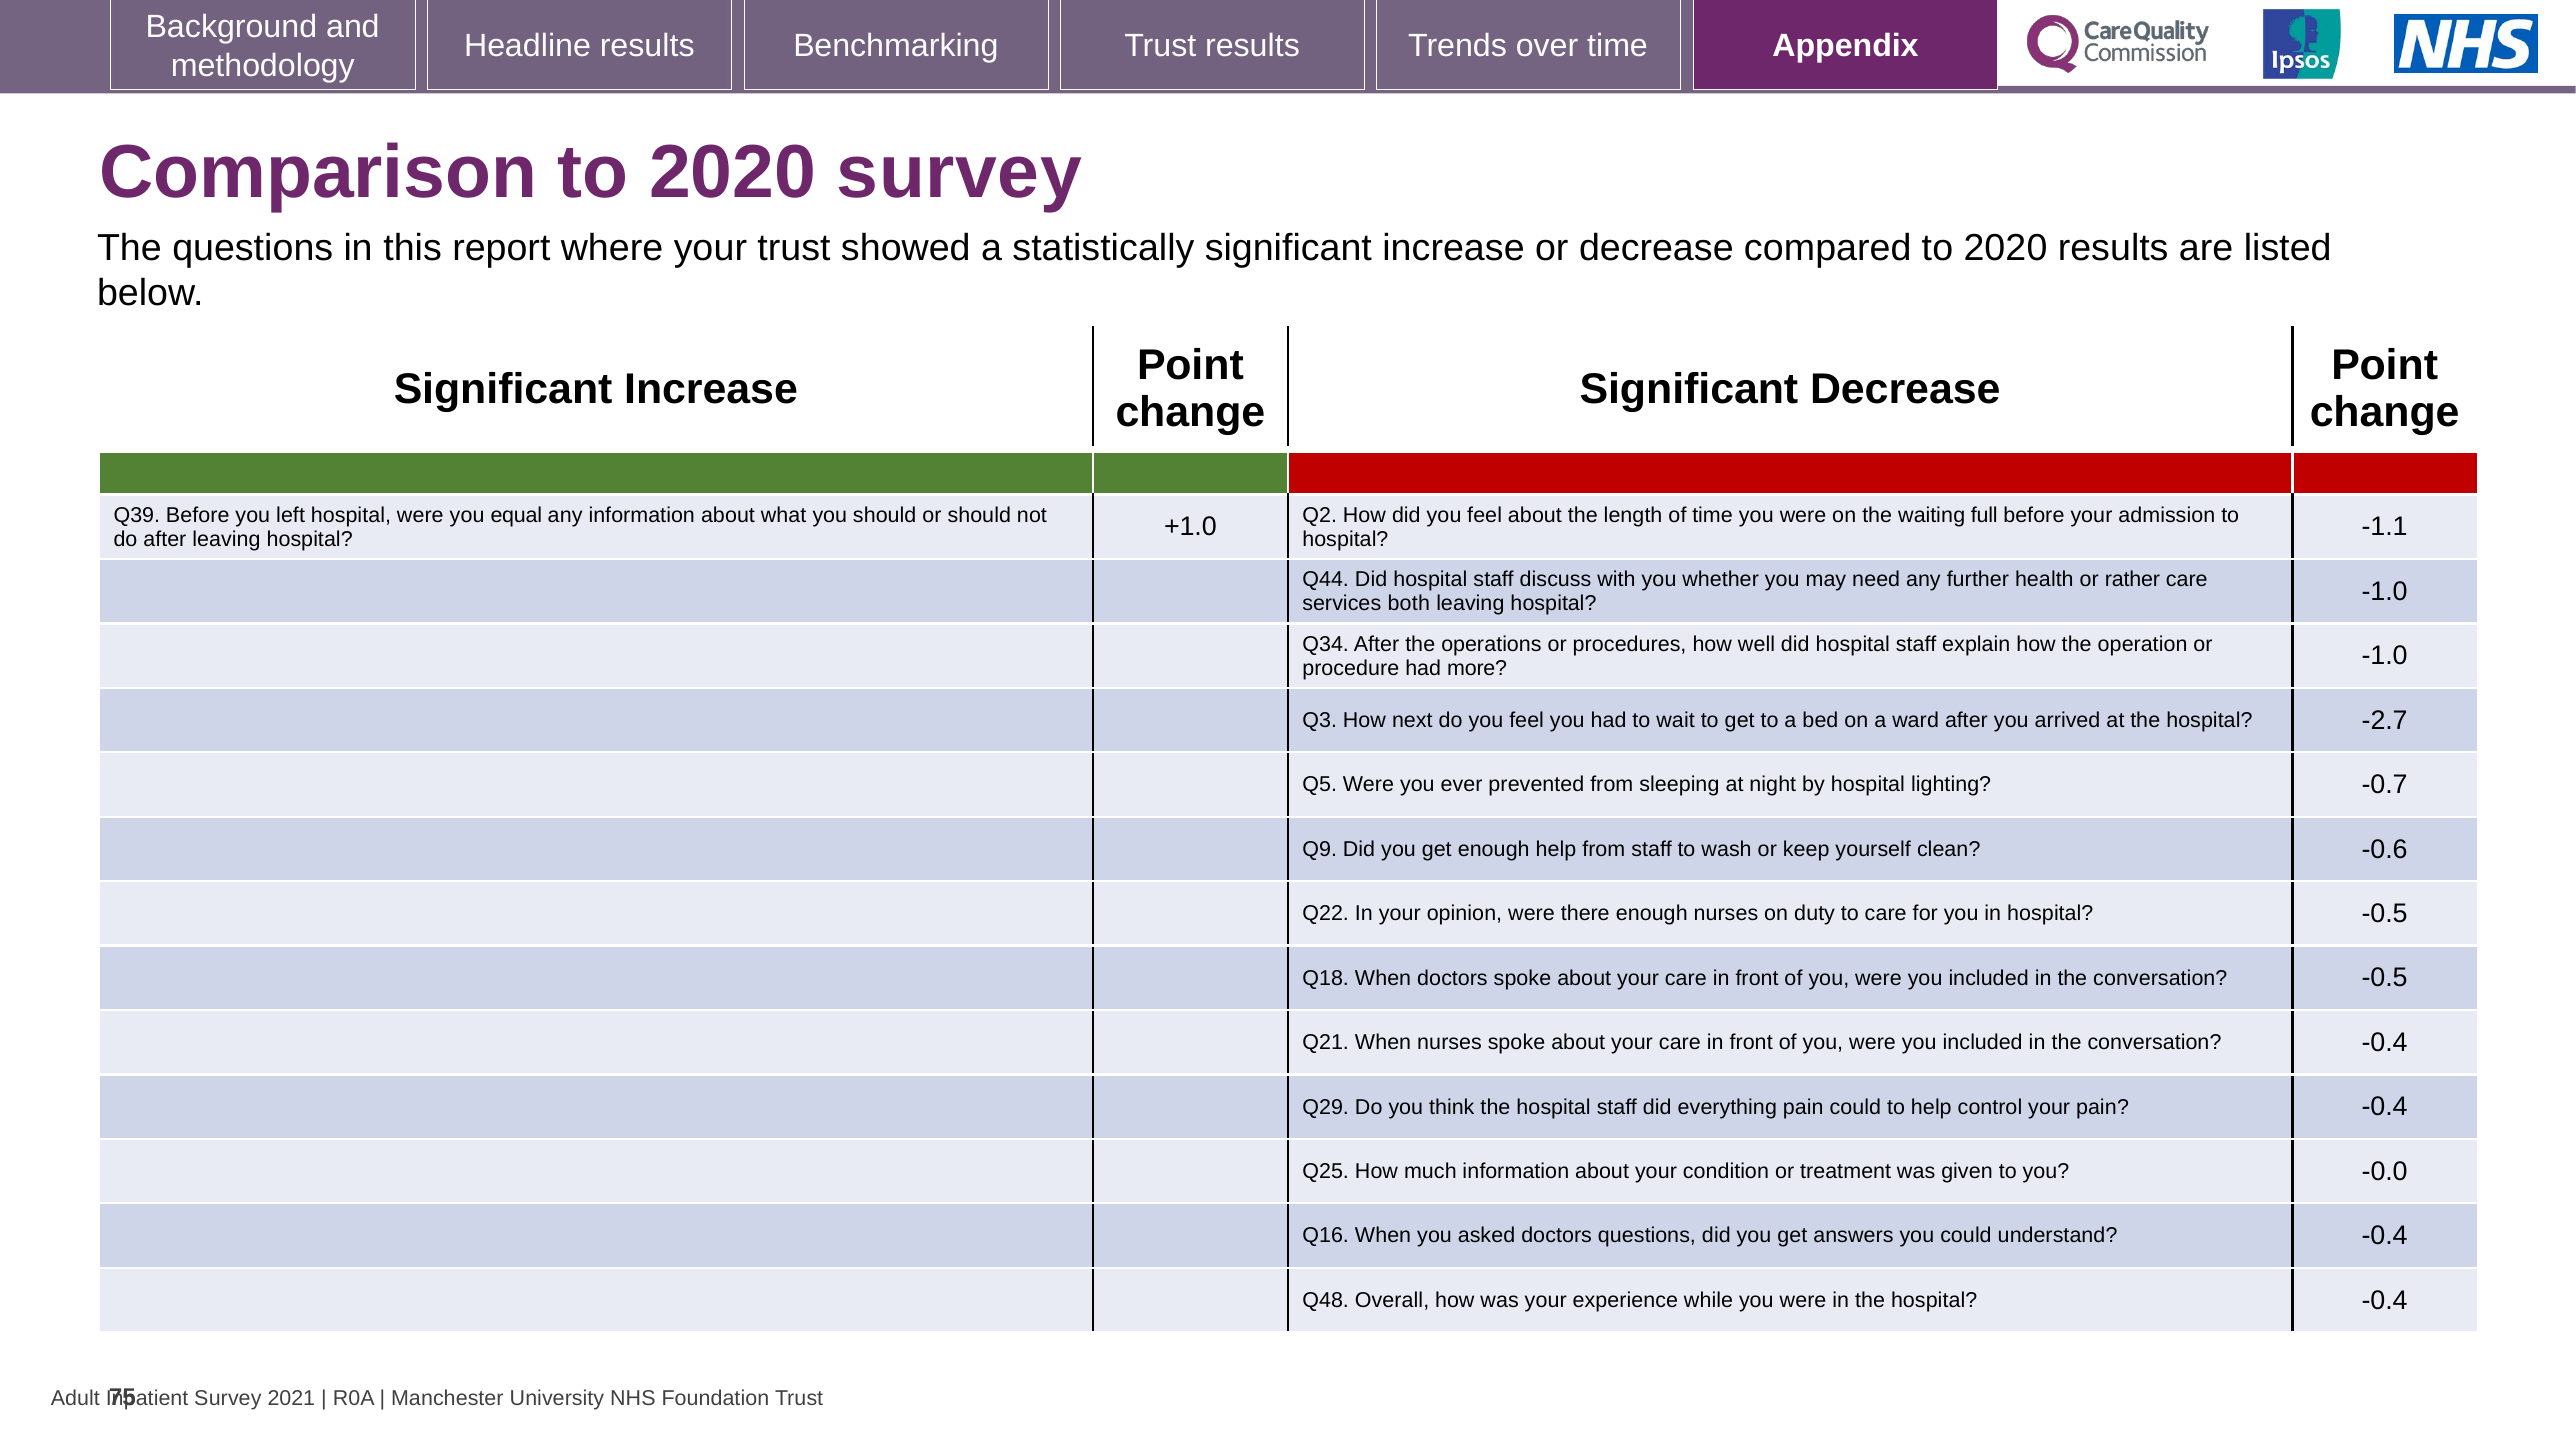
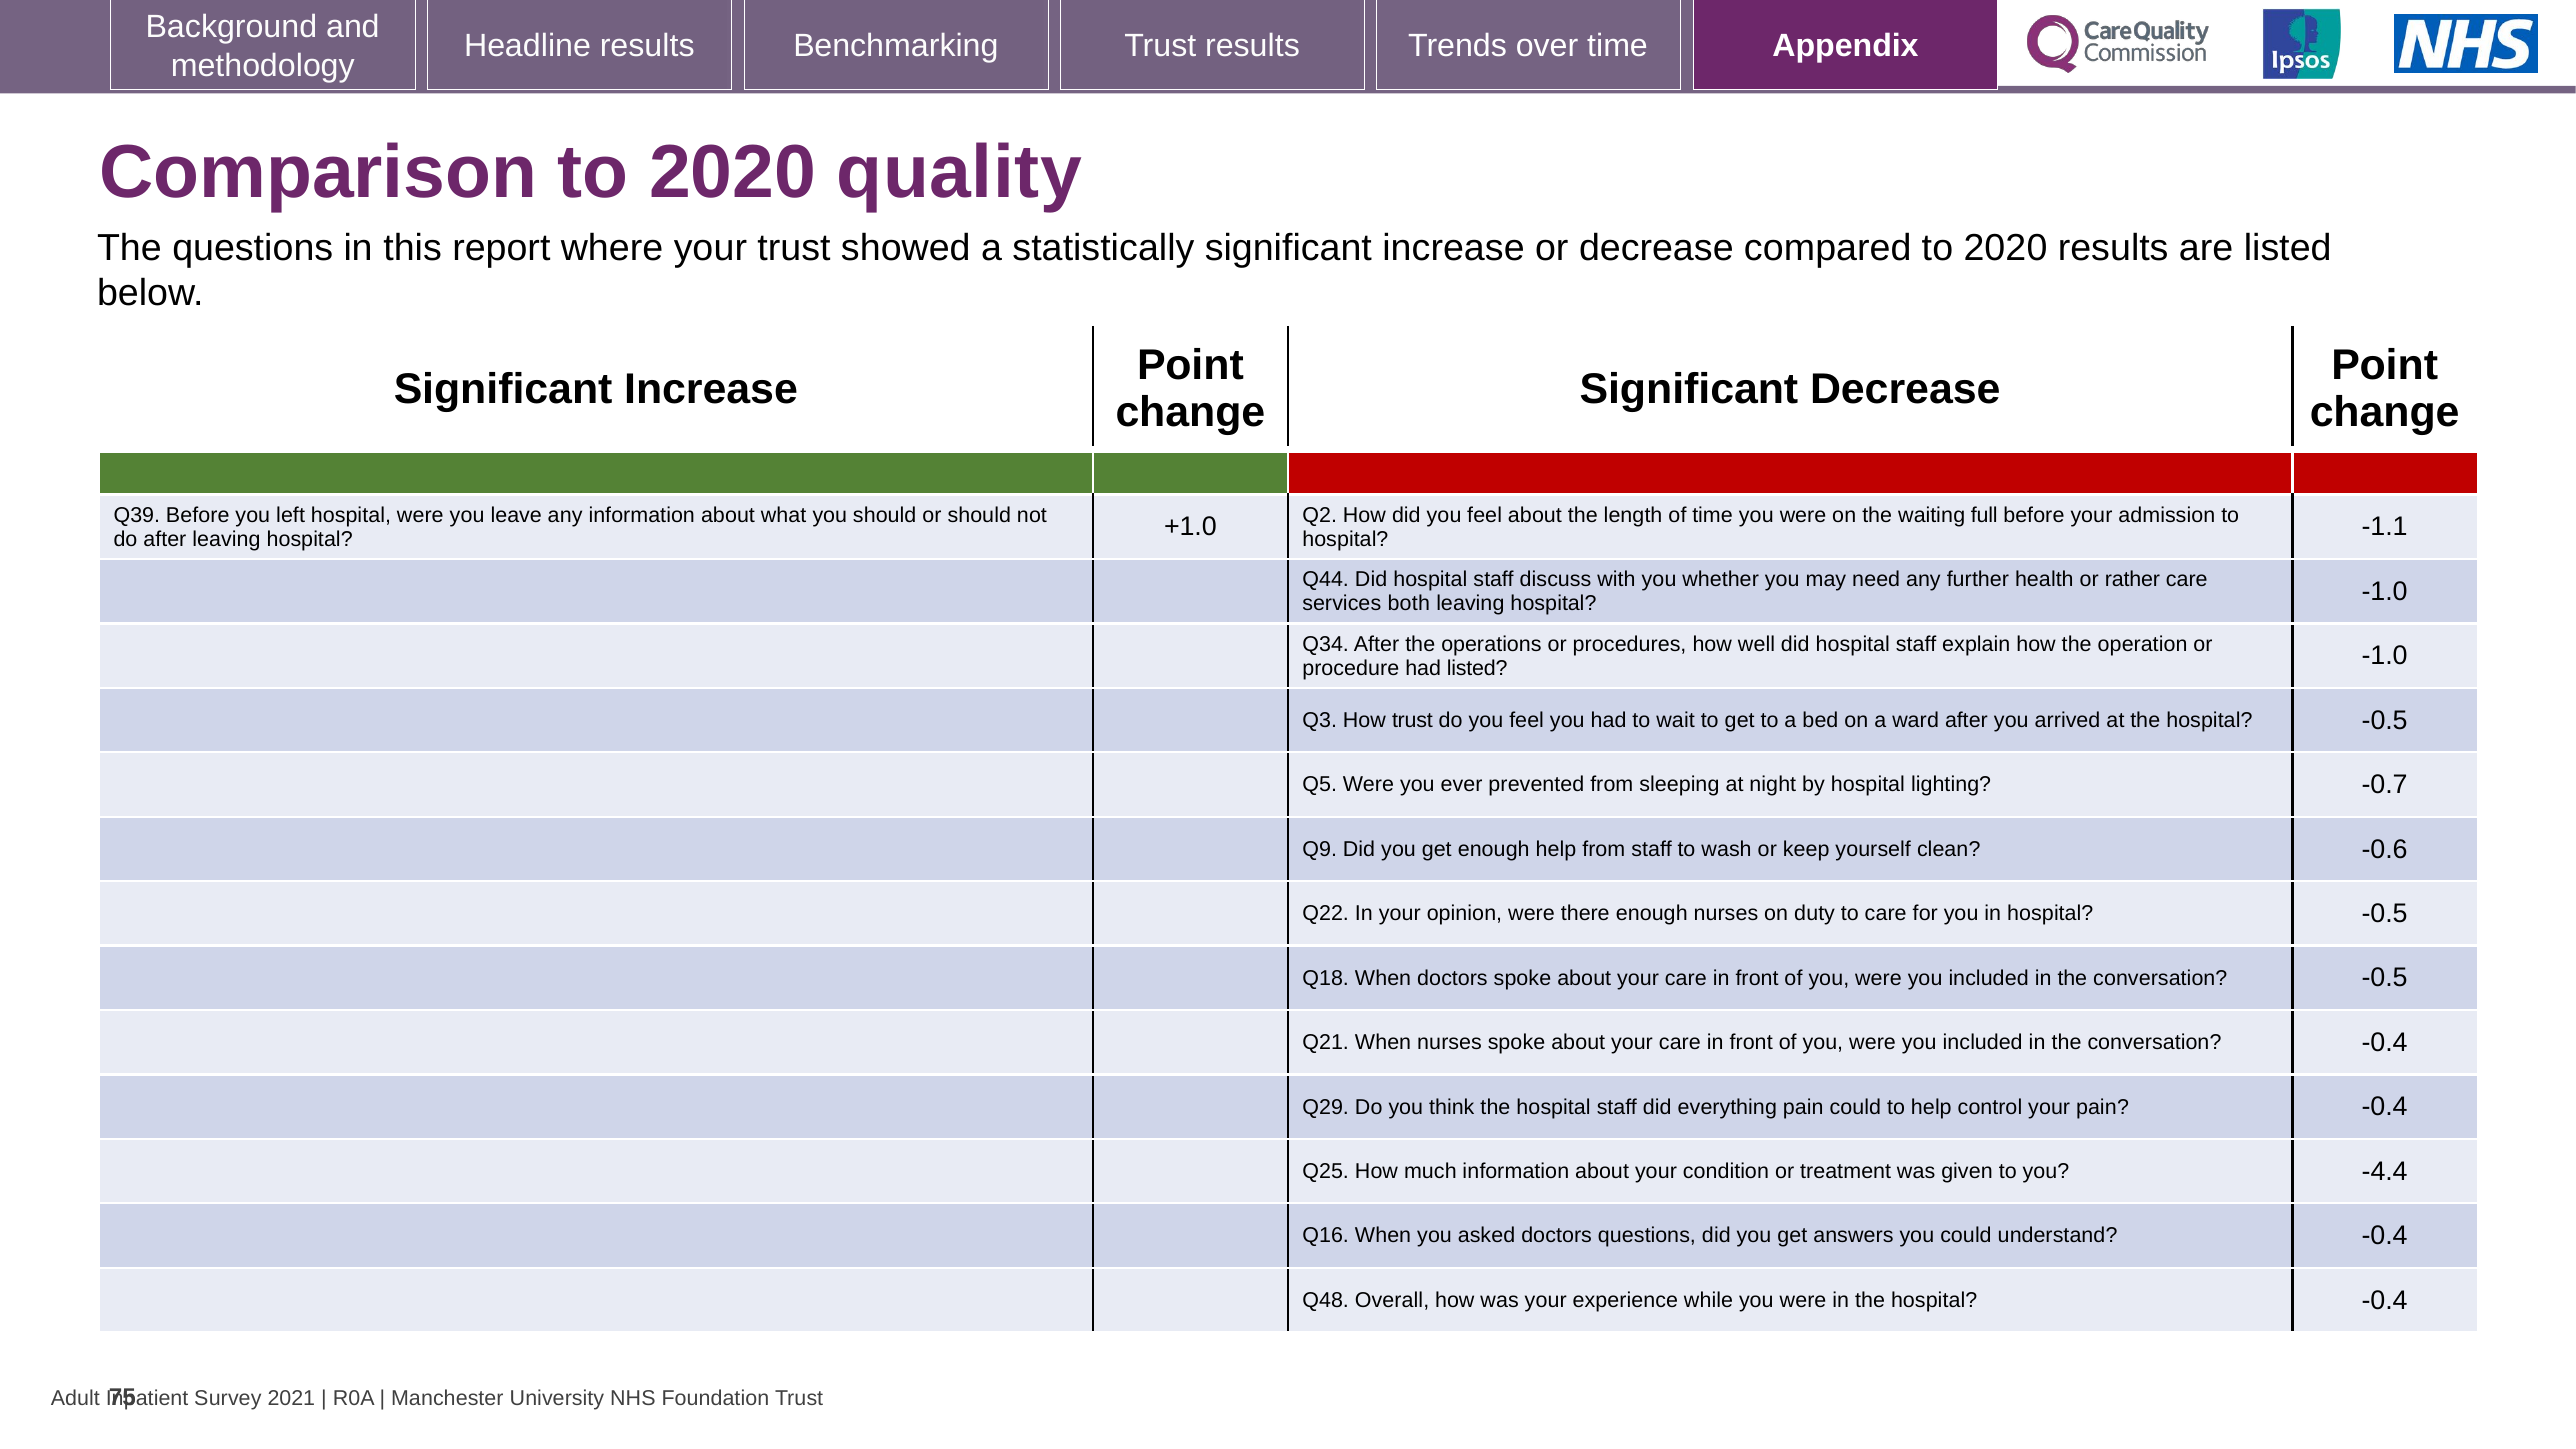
2020 survey: survey -> quality (959, 173)
equal: equal -> leave (516, 515)
had more: more -> listed (1477, 668)
How next: next -> trust (1412, 720)
the hospital -2.7: -2.7 -> -0.5 (2385, 720)
-0.0: -0.0 -> -4.4 (2385, 1171)
